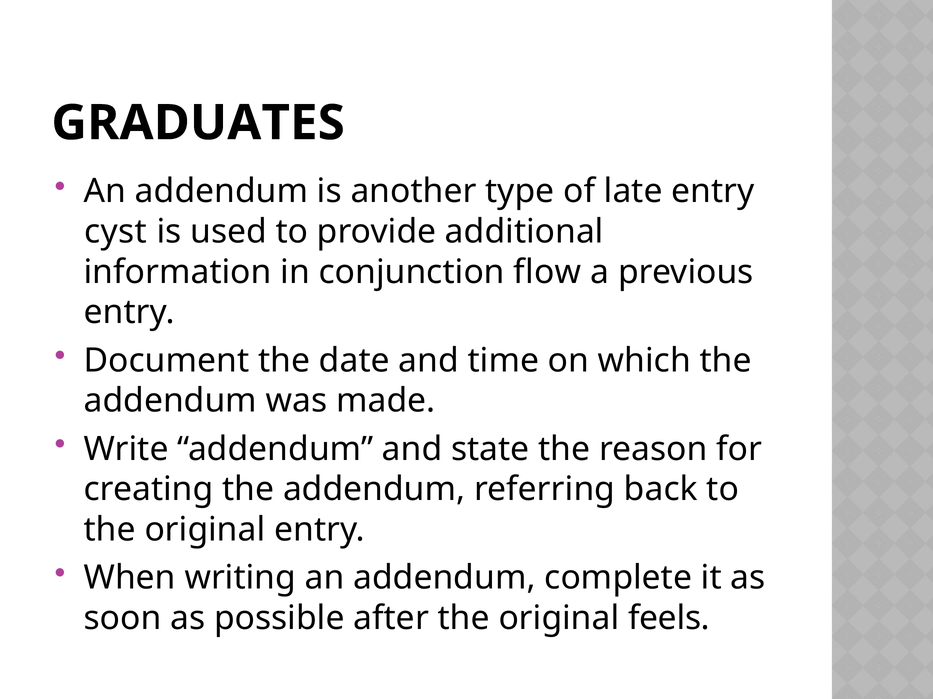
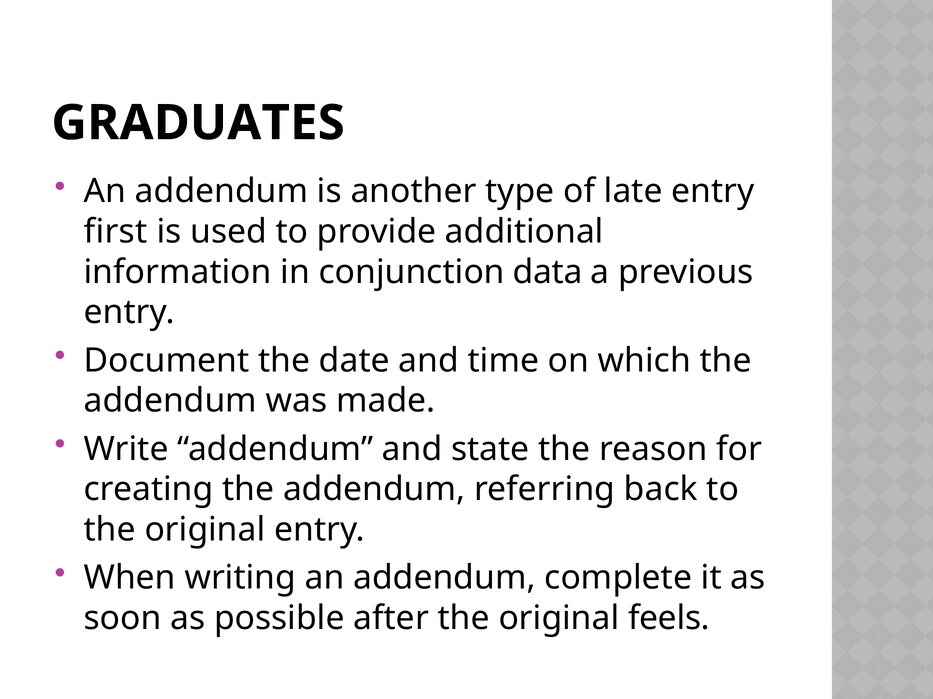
cyst: cyst -> first (116, 232)
flow: flow -> data (548, 272)
